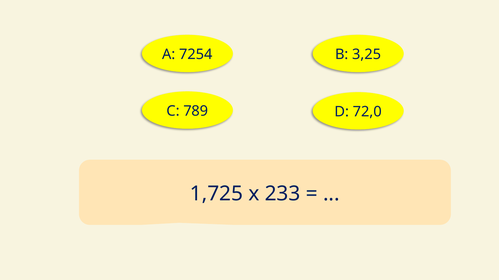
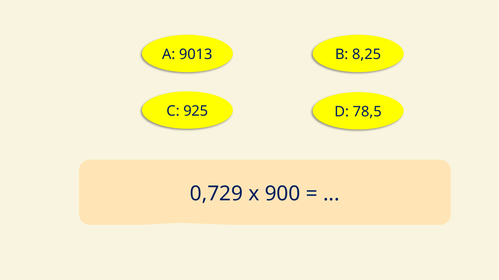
7254: 7254 -> 9013 (196, 55)
3,25: 3,25 -> 8,25 (367, 55)
789: 789 -> 925 (196, 111)
72,0: 72,0 -> 78,5 (367, 112)
1,725: 1,725 -> 0,729 (217, 194)
233: 233 -> 900 (283, 194)
